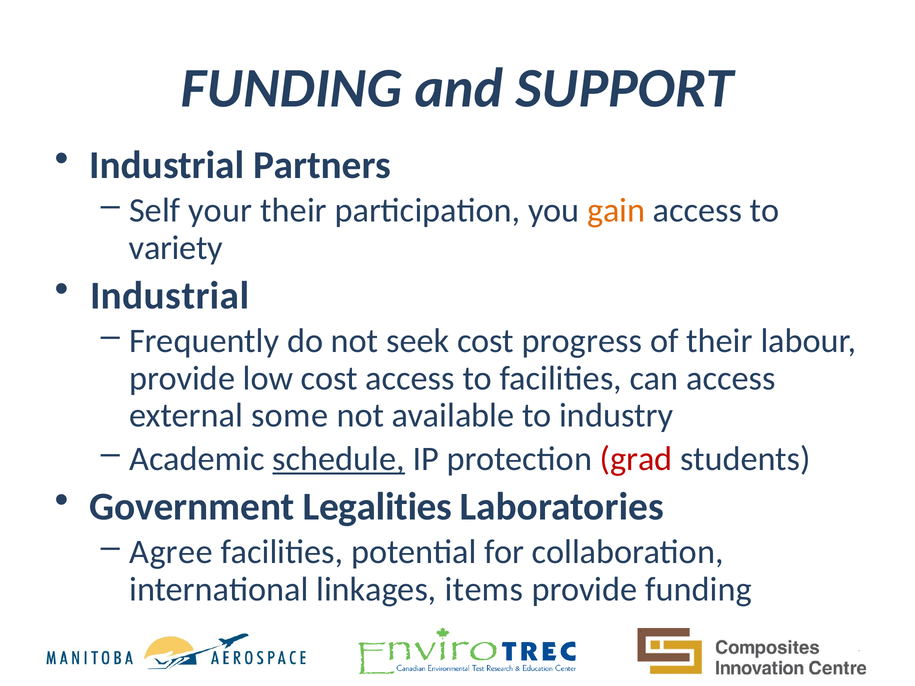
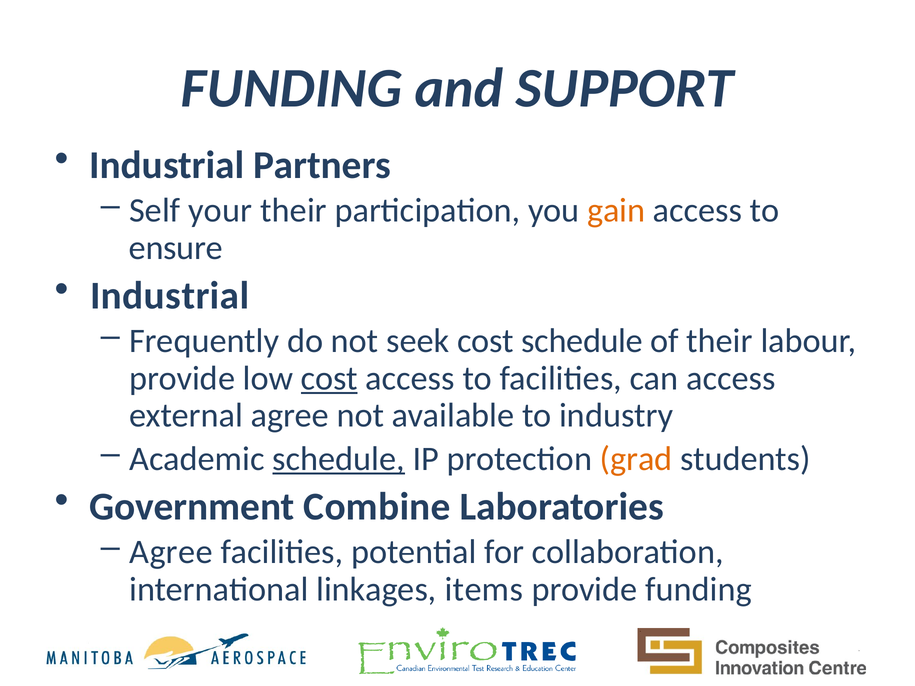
variety: variety -> ensure (176, 248)
cost progress: progress -> schedule (582, 341)
cost underline: none -> present (329, 378)
external some: some -> agree (290, 415)
grad colour: red -> orange (636, 459)
Legalities: Legalities -> Combine (377, 507)
